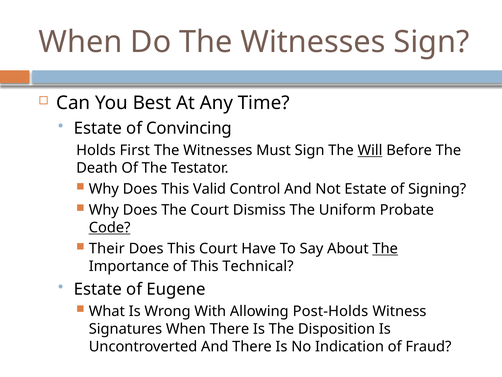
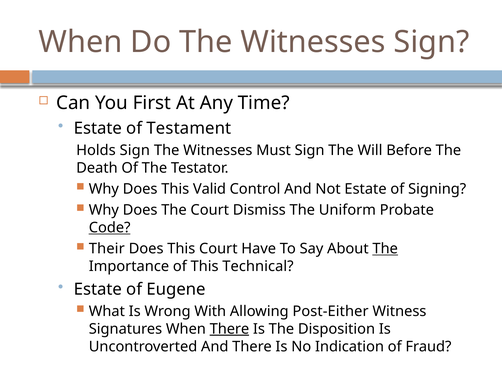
Best: Best -> First (152, 103)
Convincing: Convincing -> Testament (189, 128)
Holds First: First -> Sign (135, 150)
Will underline: present -> none (370, 150)
Post-Holds: Post-Holds -> Post-Either (330, 311)
There underline: none -> present (229, 329)
